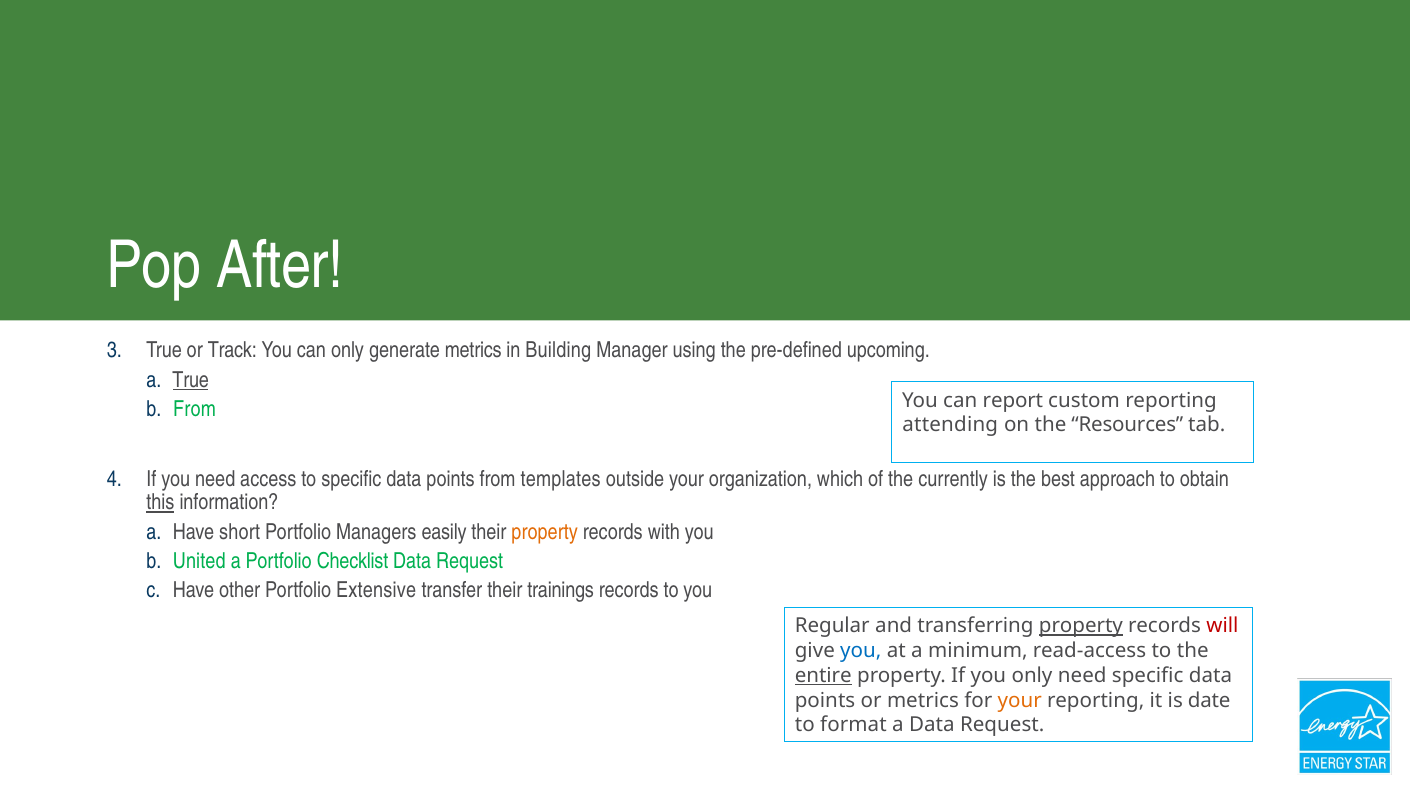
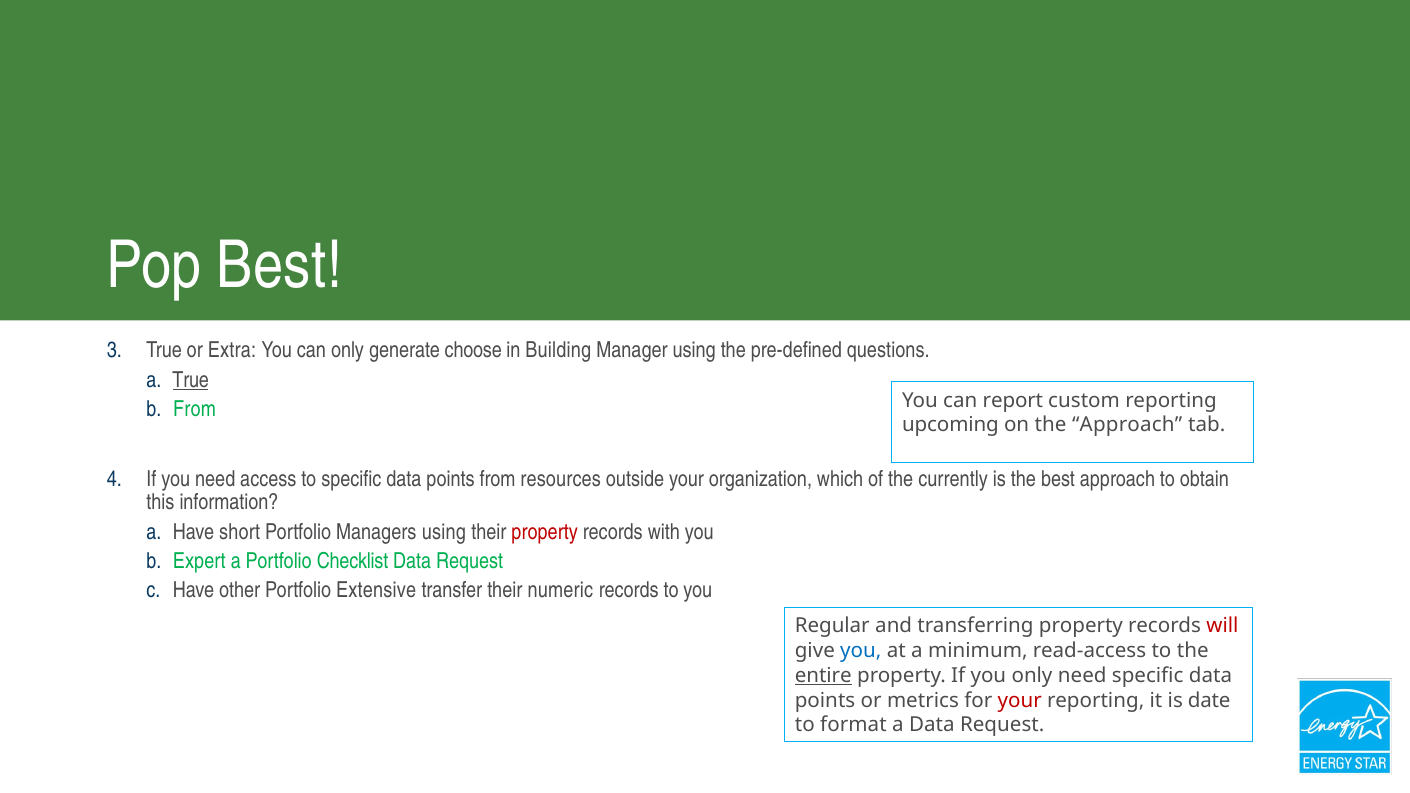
Pop After: After -> Best (279, 266)
Track: Track -> Extra (232, 351)
generate metrics: metrics -> choose (473, 351)
upcoming: upcoming -> questions (888, 351)
attending: attending -> upcoming (950, 425)
the Resources: Resources -> Approach (1127, 425)
templates: templates -> resources (561, 479)
this underline: present -> none (160, 503)
Managers easily: easily -> using (444, 532)
property colour: orange -> red (545, 532)
United: United -> Expert (199, 561)
trainings: trainings -> numeric (560, 591)
property underline: present -> none (1081, 626)
your colour: orange -> red (1020, 700)
